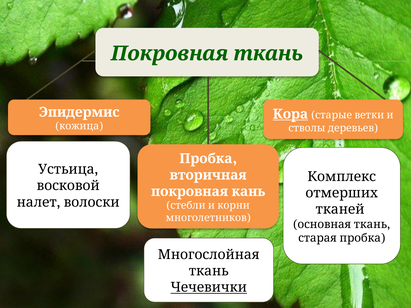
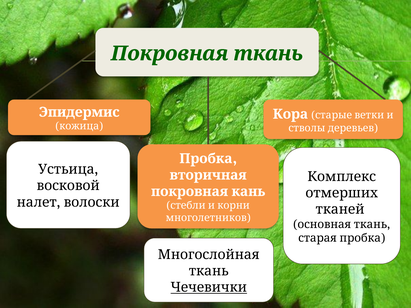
Кора underline: present -> none (290, 114)
